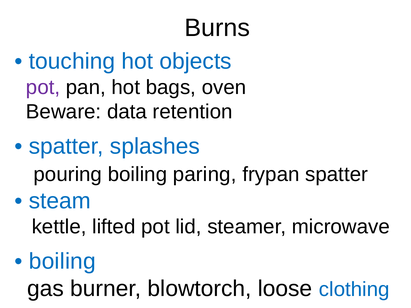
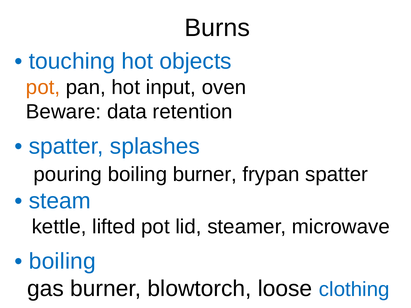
pot colour: purple -> orange (43, 87)
bags: bags -> input (171, 87)
boiling paring: paring -> burner (205, 175)
